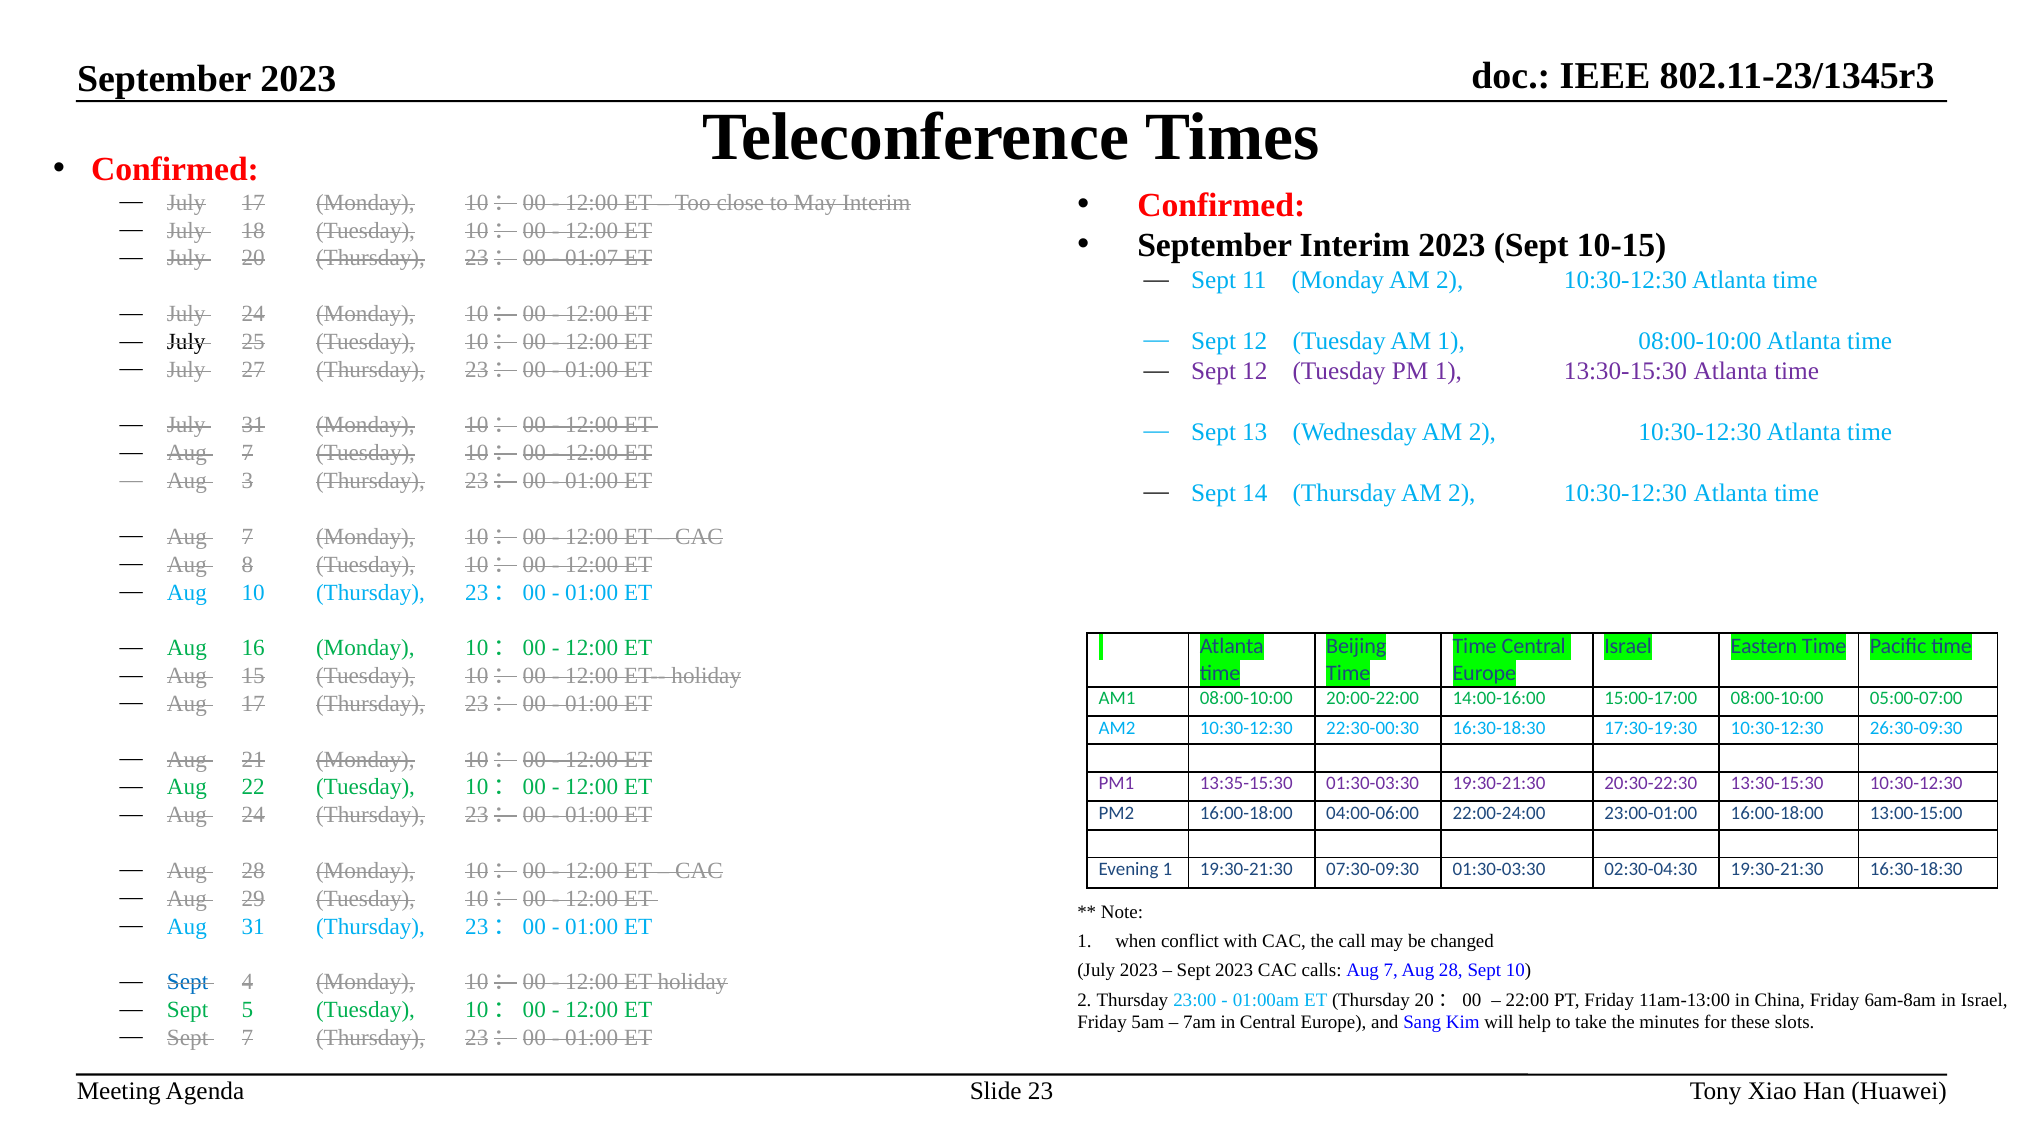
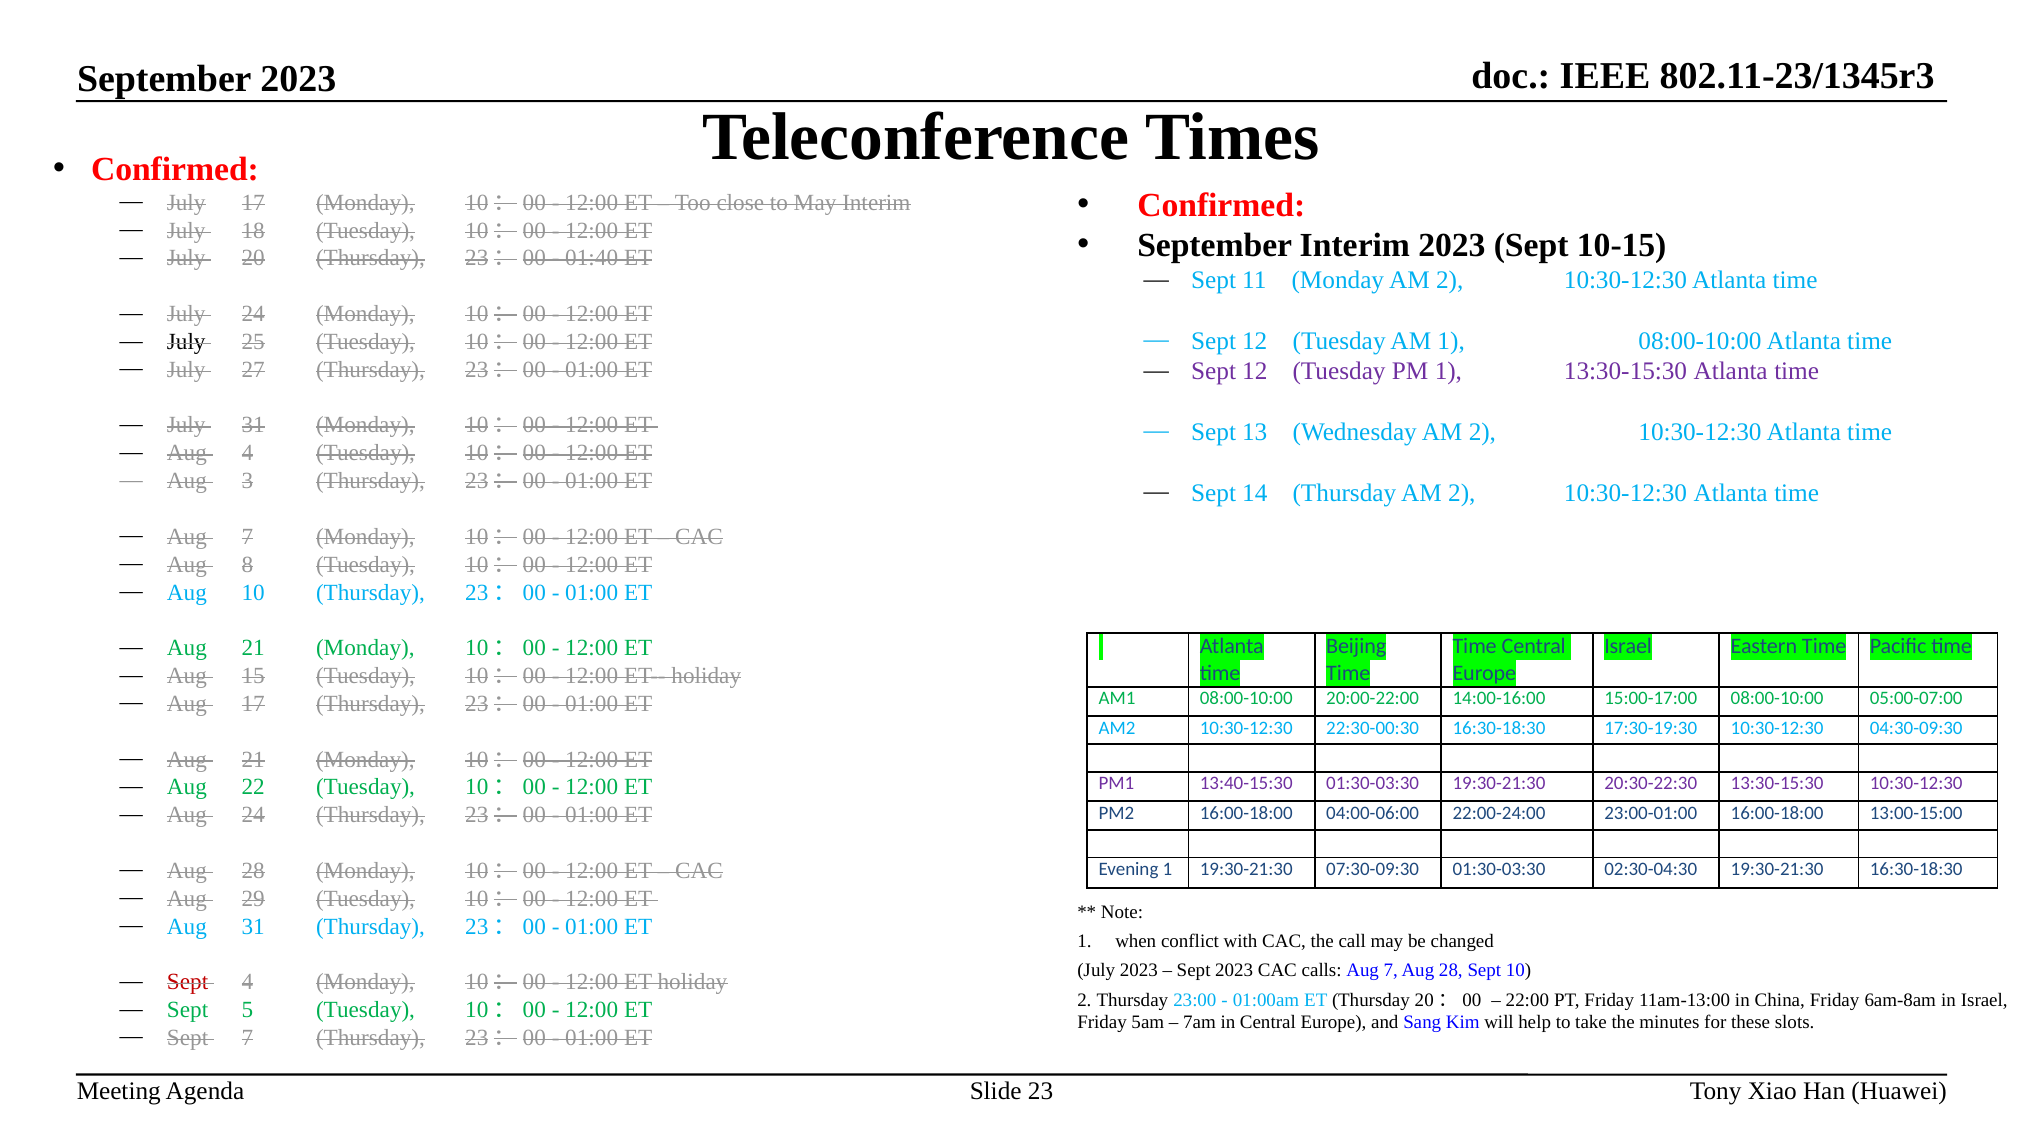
01:07: 01:07 -> 01:40 (592, 258)
7: 7 -> 4 (247, 453)
16: 16 -> 21 (253, 648)
26:30-09:30: 26:30-09:30 -> 04:30-09:30 (1916, 728)
13:35-15:30: 13:35-15:30 -> 13:40-15:30 (1246, 784)
Sept colour: blue -> red (188, 982)
